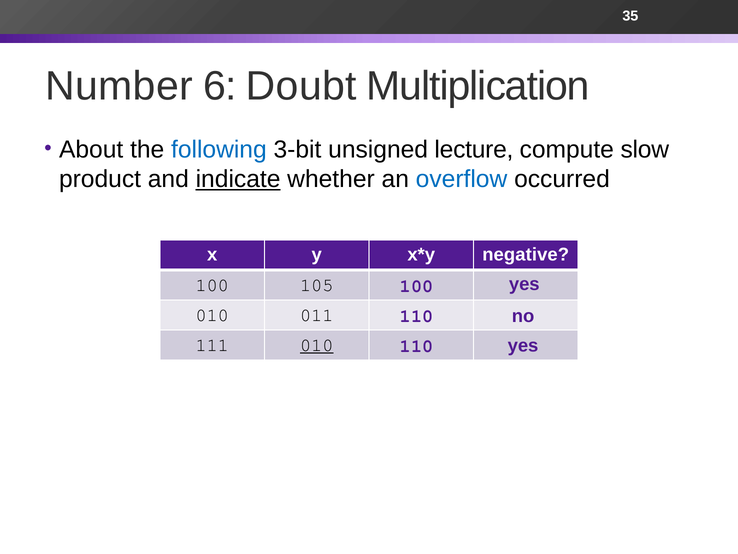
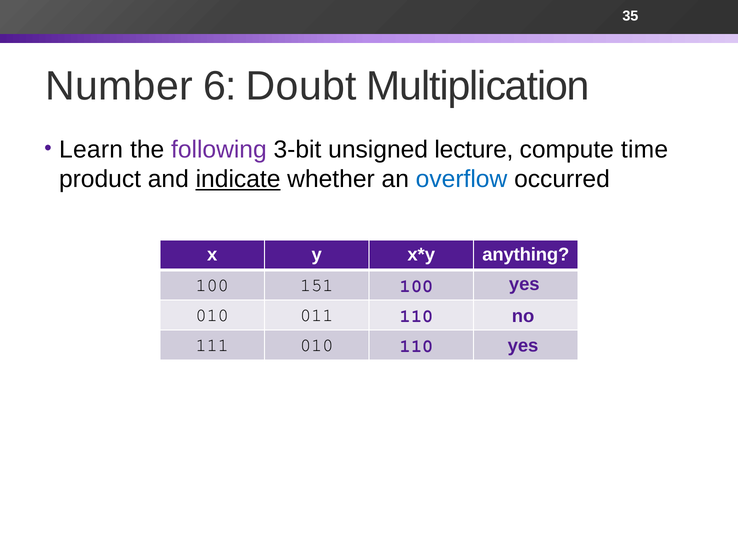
About: About -> Learn (91, 149)
following colour: blue -> purple (219, 149)
slow: slow -> time (645, 149)
negative: negative -> anything (526, 254)
105: 105 -> 151 (317, 285)
010 underline: present -> none (317, 345)
